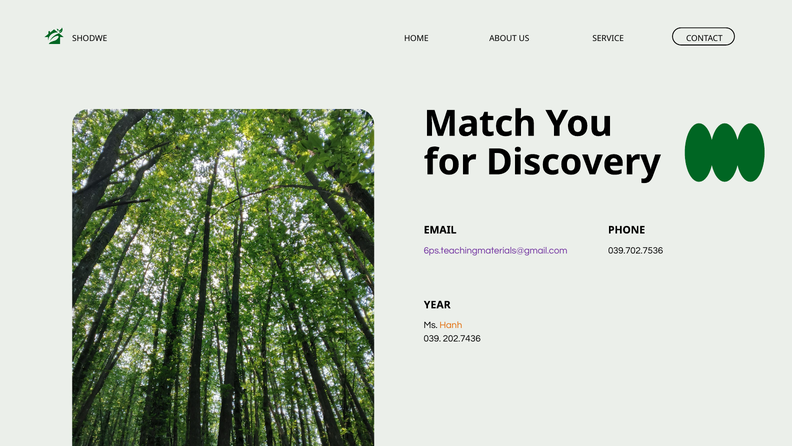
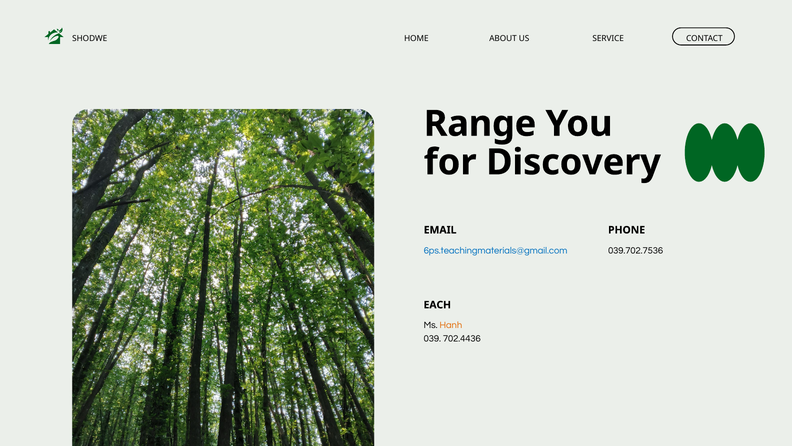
Match: Match -> Range (480, 124)
6ps.teachingmaterials@gmail.com colour: purple -> blue (496, 250)
YEAR: YEAR -> EACH (437, 305)
202.7436: 202.7436 -> 702.4436 (462, 338)
